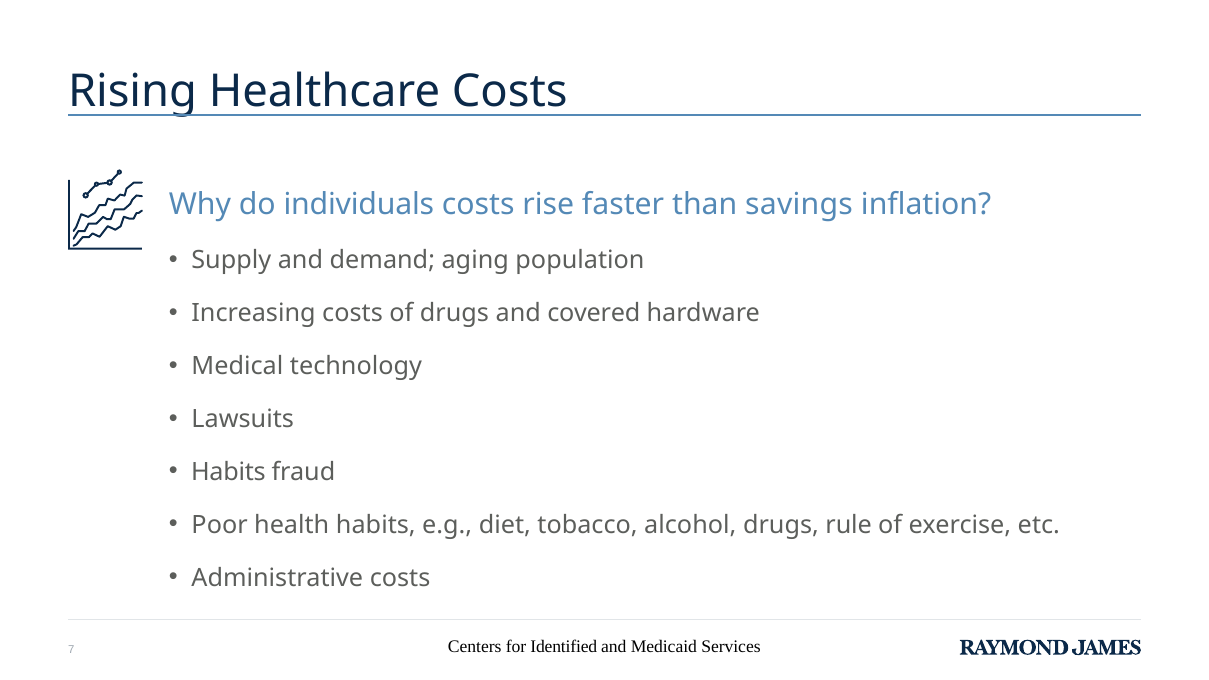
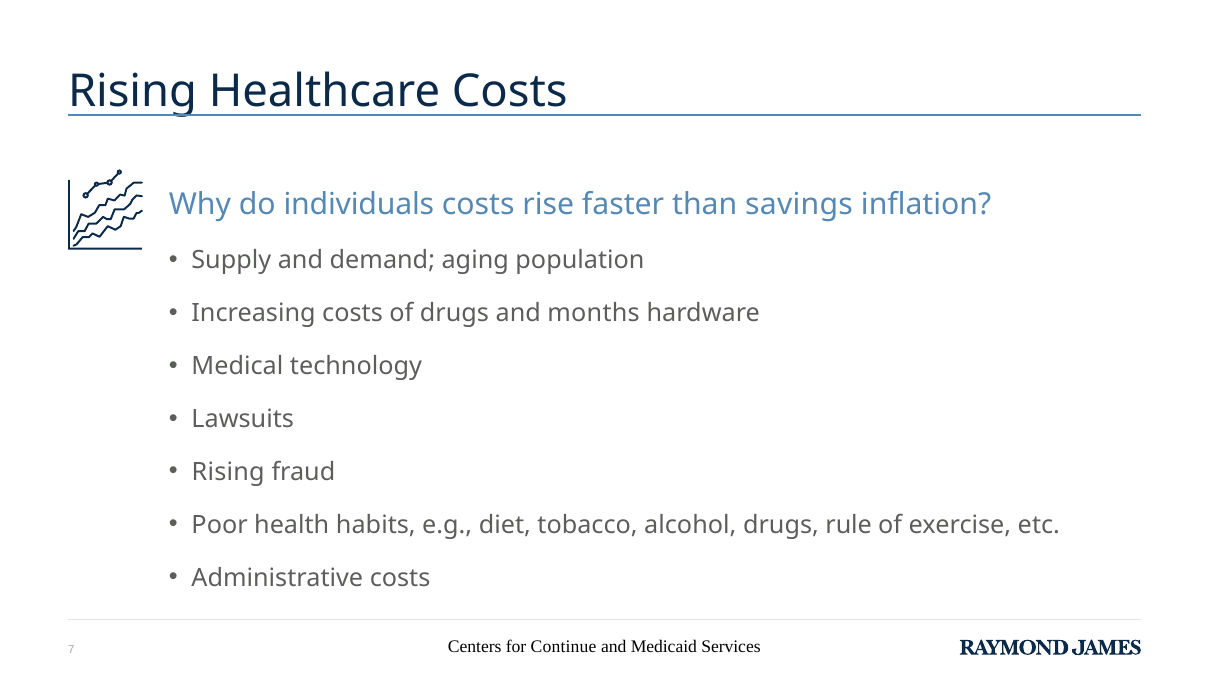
covered: covered -> months (594, 313)
Habits: Habits -> Rising (228, 472)
Identified: Identified -> Continue (564, 647)
